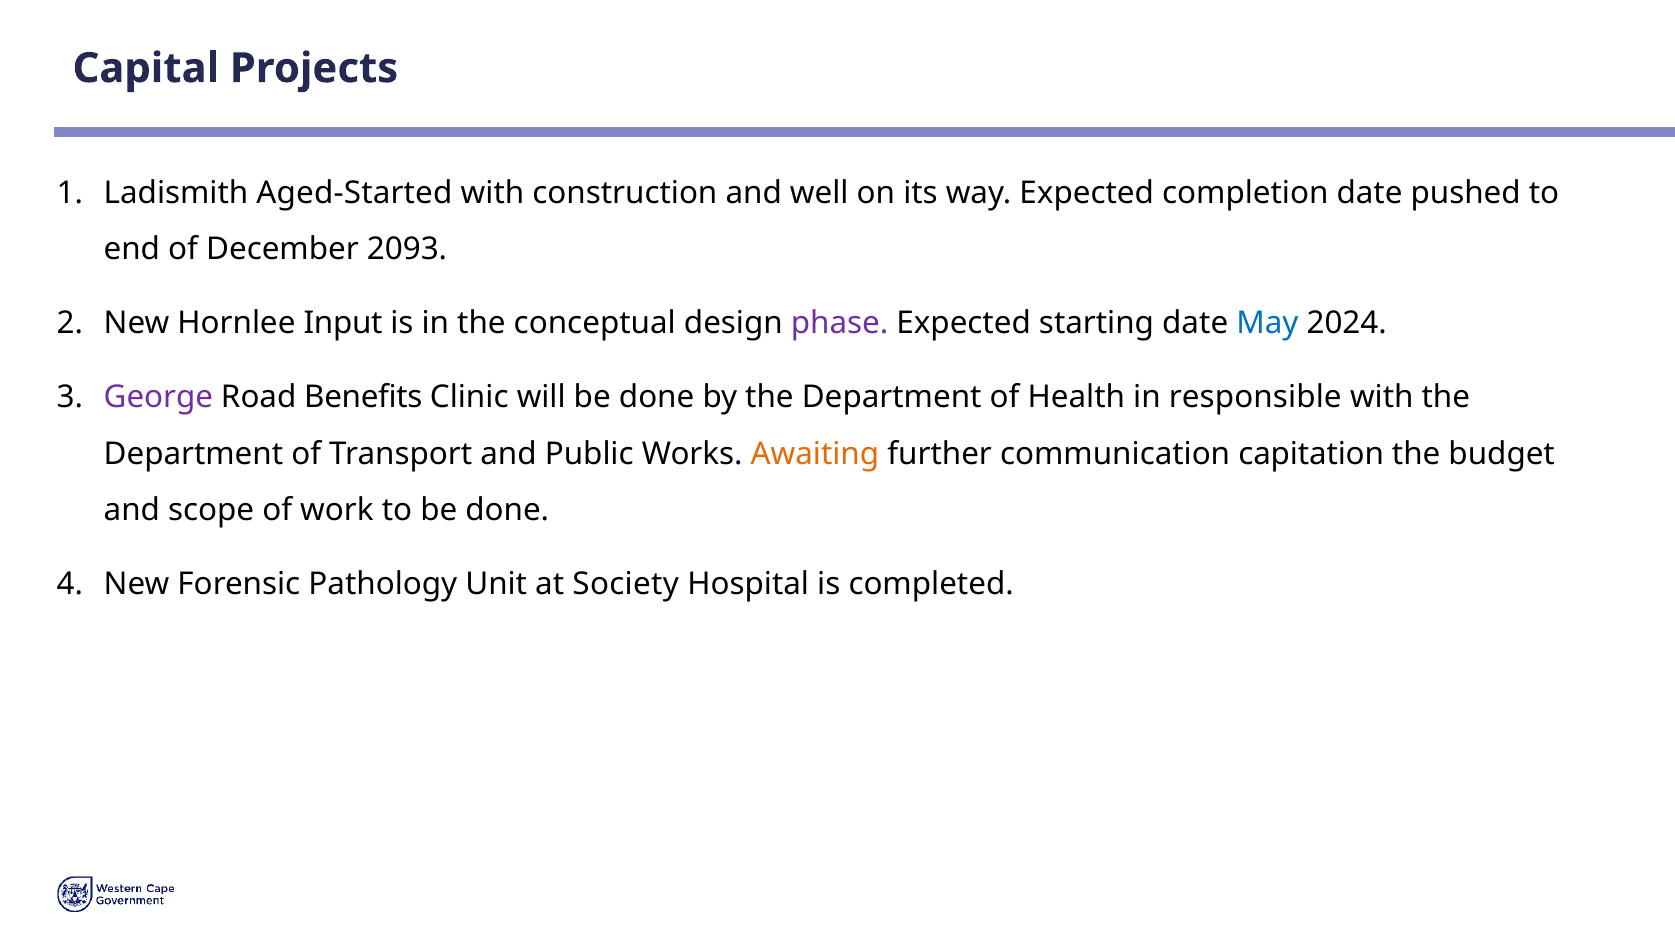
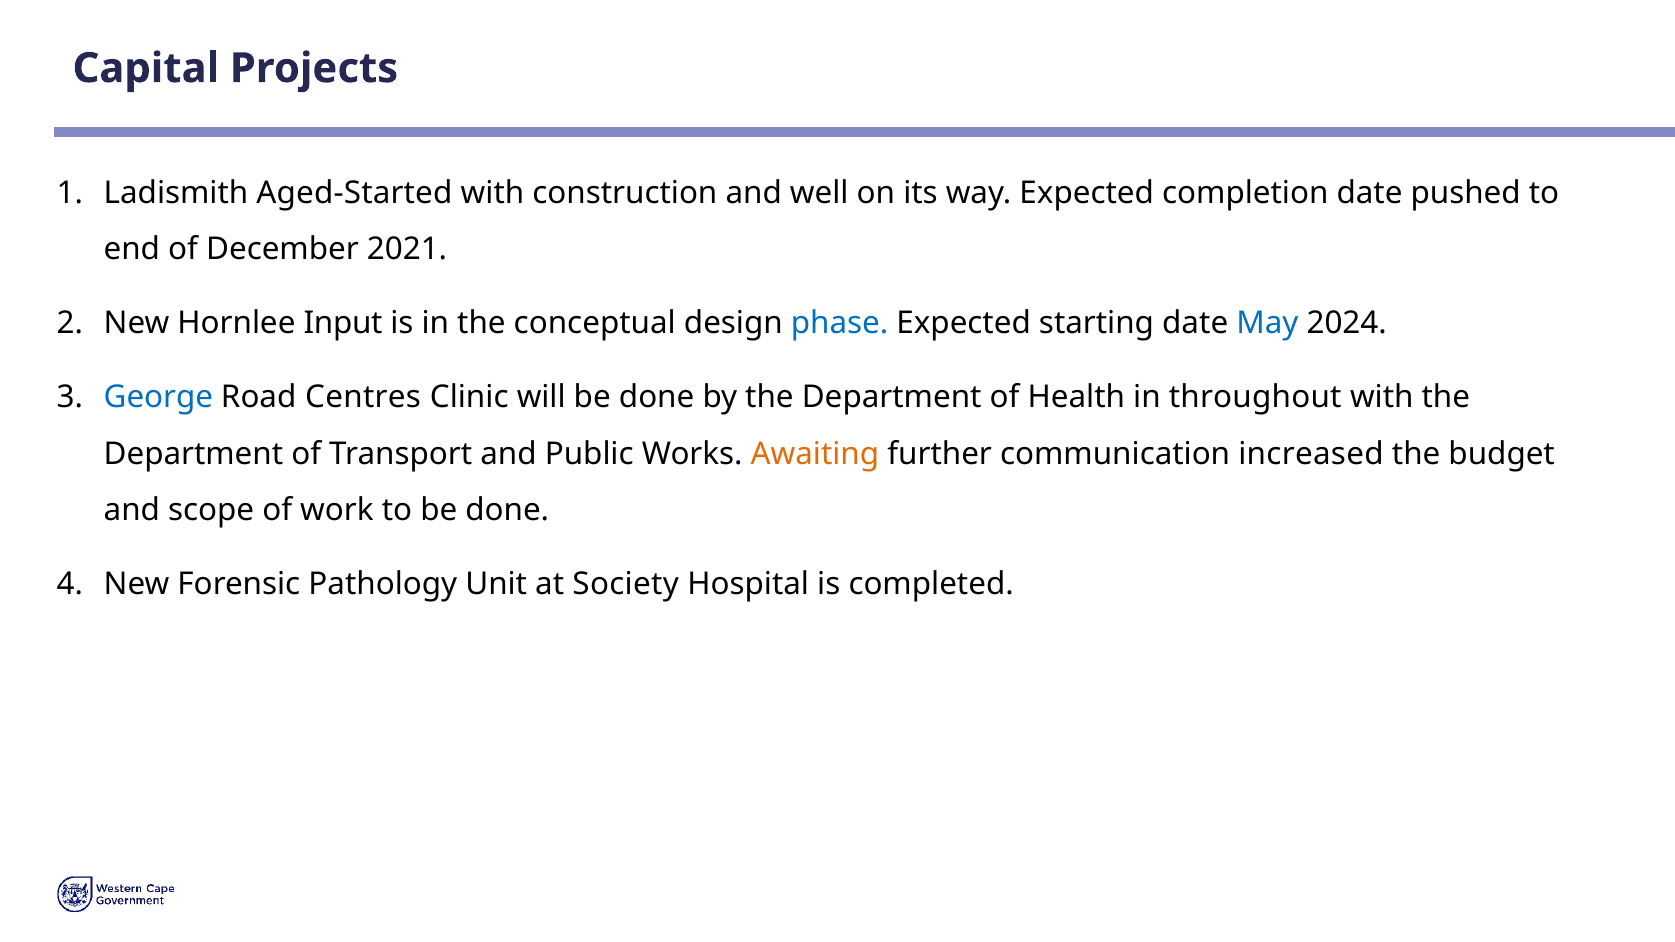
2093: 2093 -> 2021 (407, 250)
phase colour: purple -> blue (840, 324)
George colour: purple -> blue (158, 398)
Benefits: Benefits -> Centres (363, 398)
responsible: responsible -> throughout (1255, 398)
capitation: capitation -> increased (1311, 454)
